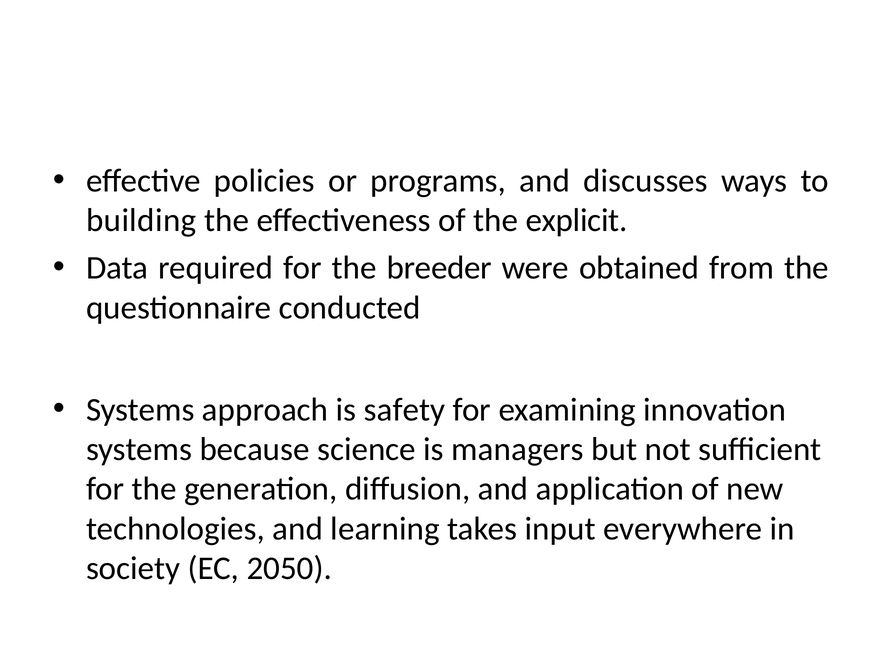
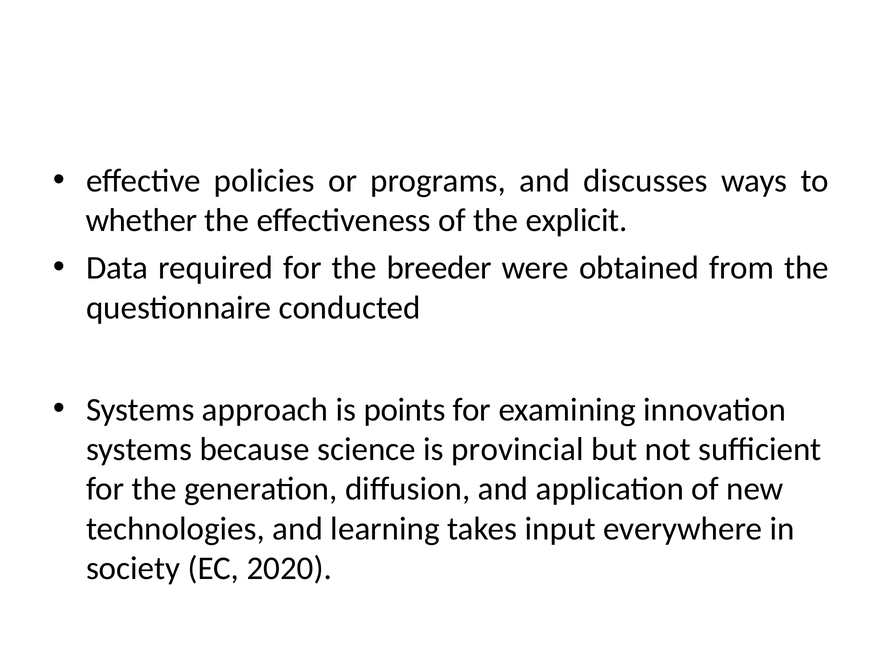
building: building -> whether (142, 221)
safety: safety -> points (405, 410)
managers: managers -> provincial (518, 450)
2050: 2050 -> 2020 (289, 569)
